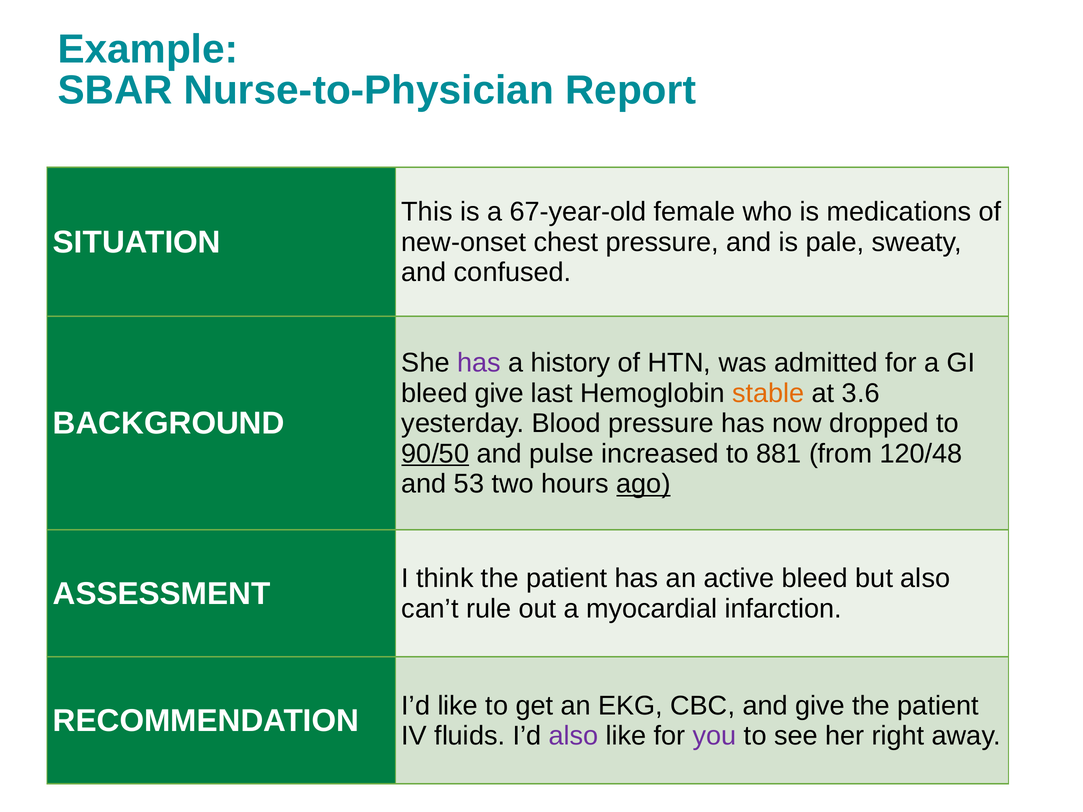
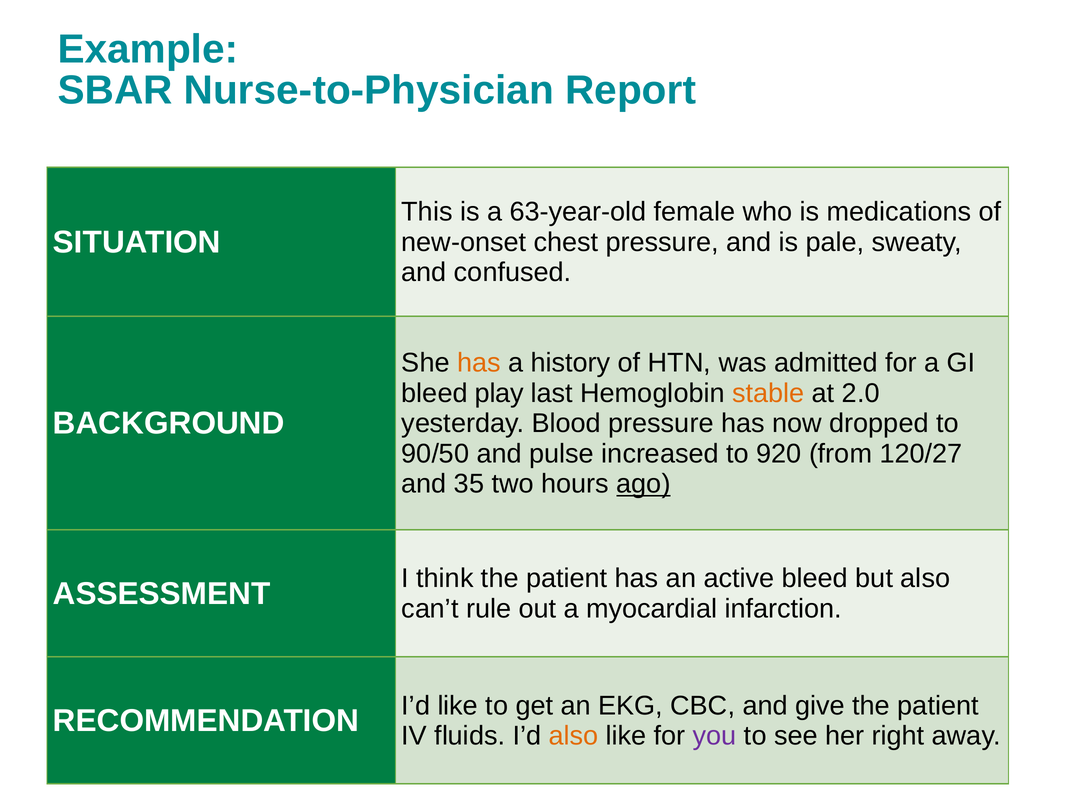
67-year-old: 67-year-old -> 63-year-old (578, 212)
has colour: purple -> orange (479, 363)
bleed give: give -> play (499, 393)
3.6: 3.6 -> 2.0 (861, 393)
90/50 underline: present -> none (435, 454)
881: 881 -> 920 (779, 454)
120/48: 120/48 -> 120/27 (921, 454)
53: 53 -> 35 (469, 484)
also colour: purple -> orange (574, 736)
